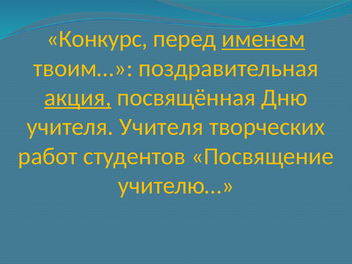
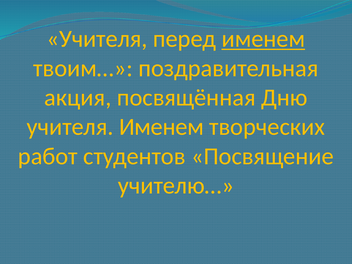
Конкурс: Конкурс -> Учителя (97, 39)
акция underline: present -> none (78, 98)
учителя Учителя: Учителя -> Именем (161, 127)
